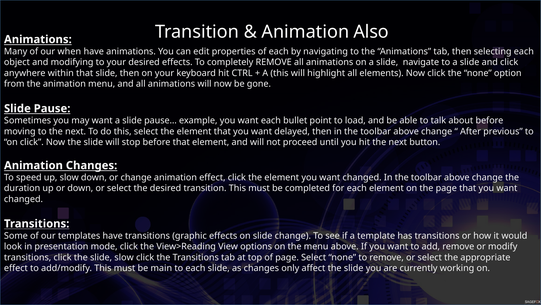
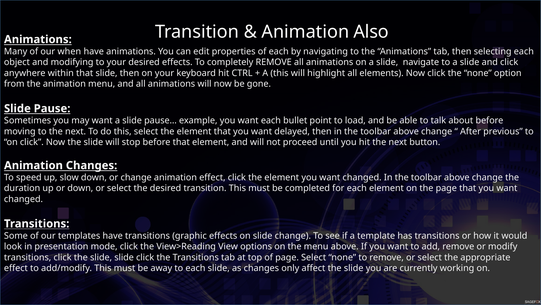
slide slow: slow -> slide (124, 257)
main: main -> away (161, 268)
